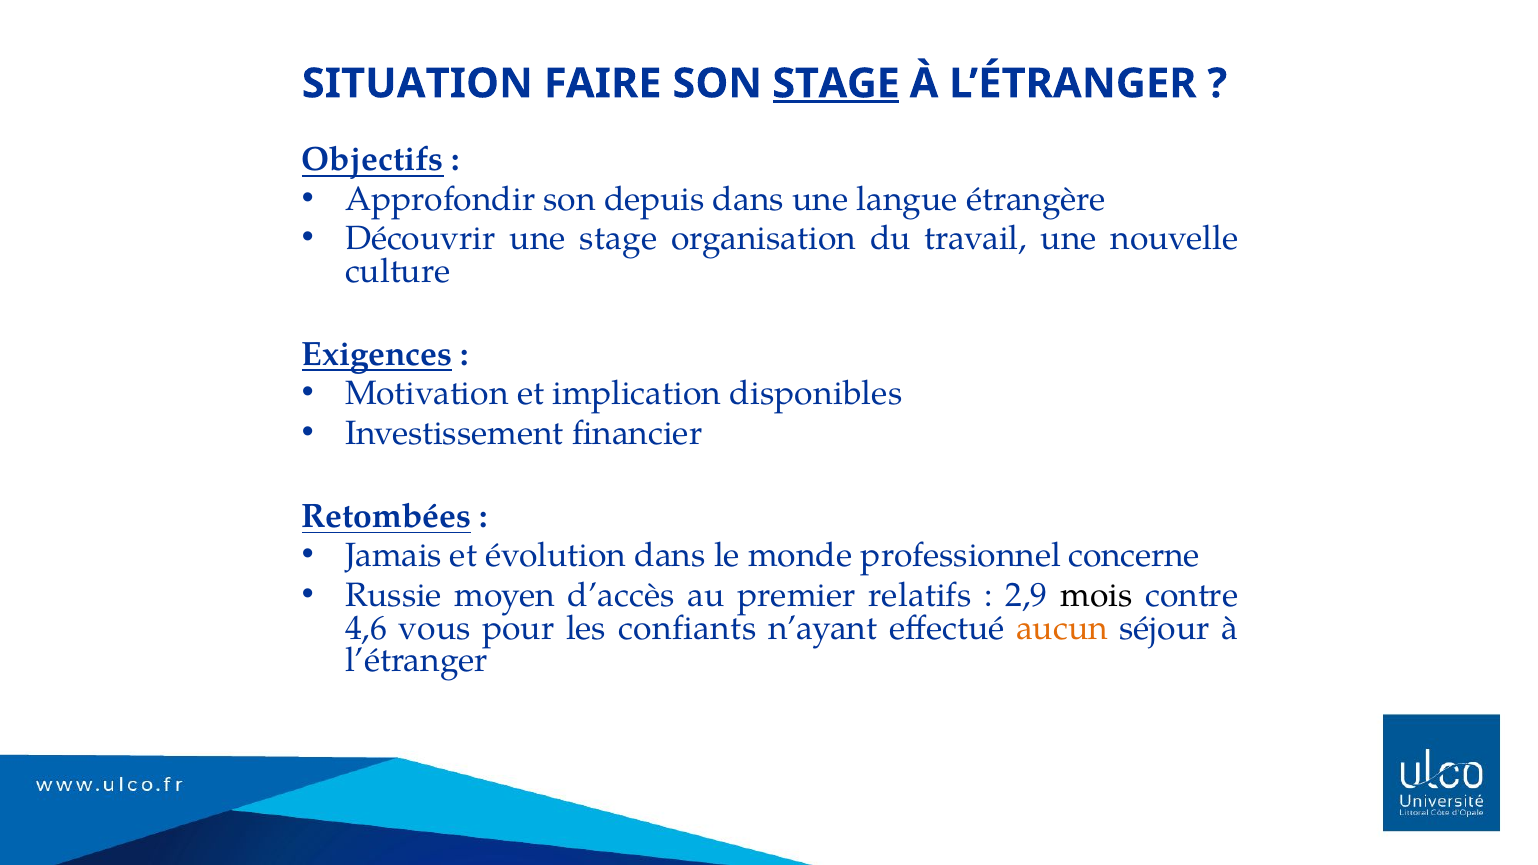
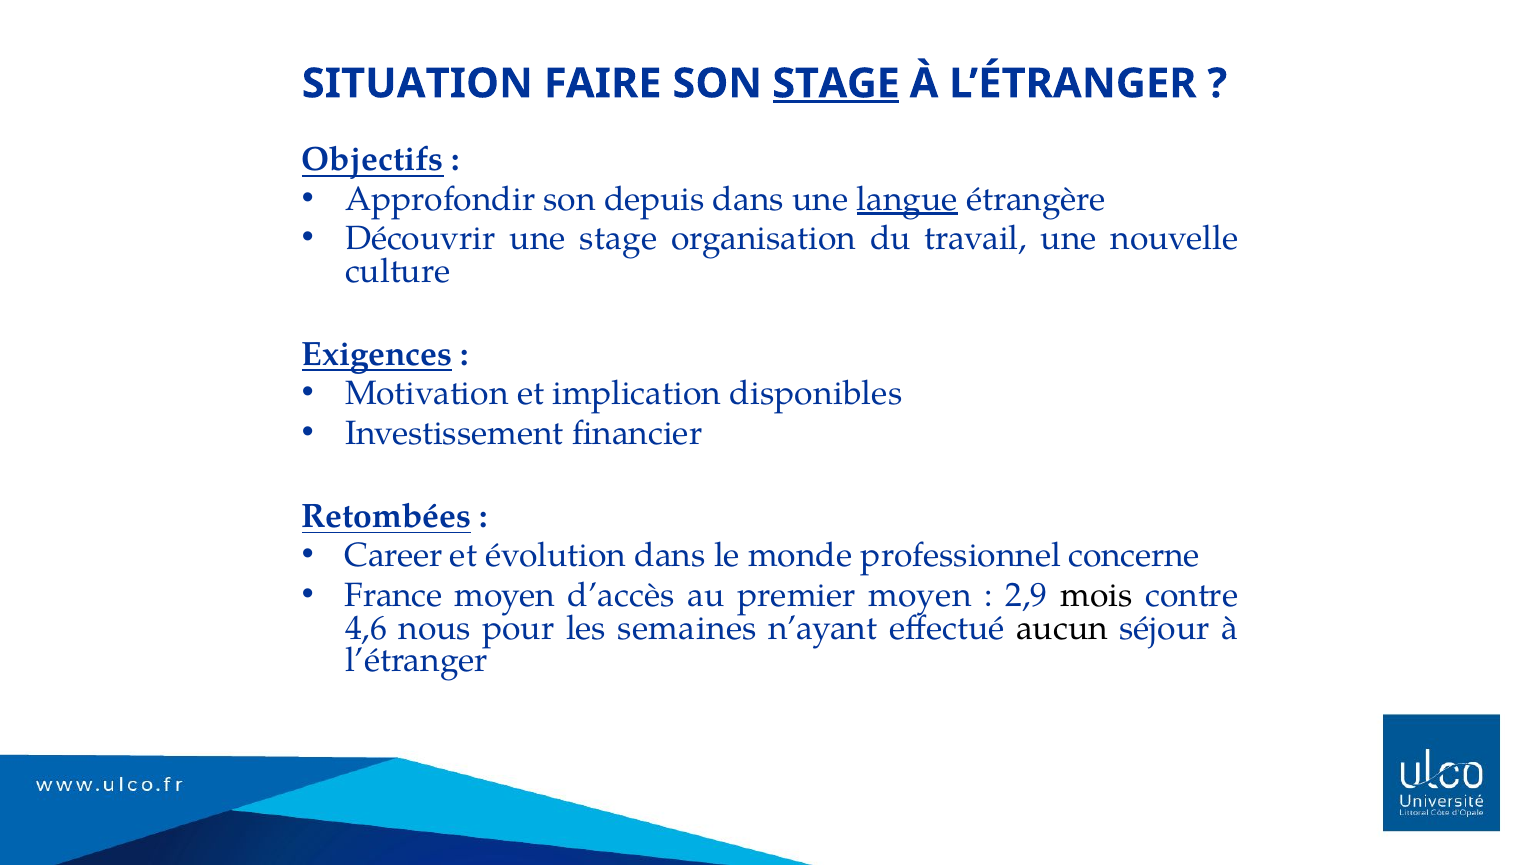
langue underline: none -> present (907, 199)
Jamais: Jamais -> Career (393, 556)
Russie: Russie -> France (394, 595)
premier relatifs: relatifs -> moyen (920, 595)
vous: vous -> nous (435, 628)
confiants: confiants -> semaines (687, 628)
aucun colour: orange -> black (1062, 628)
